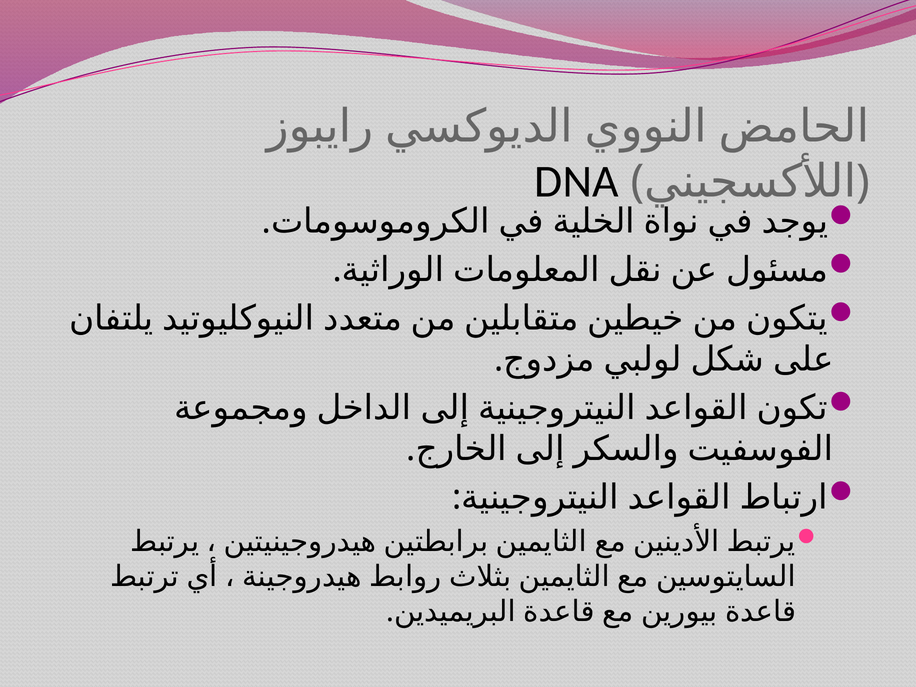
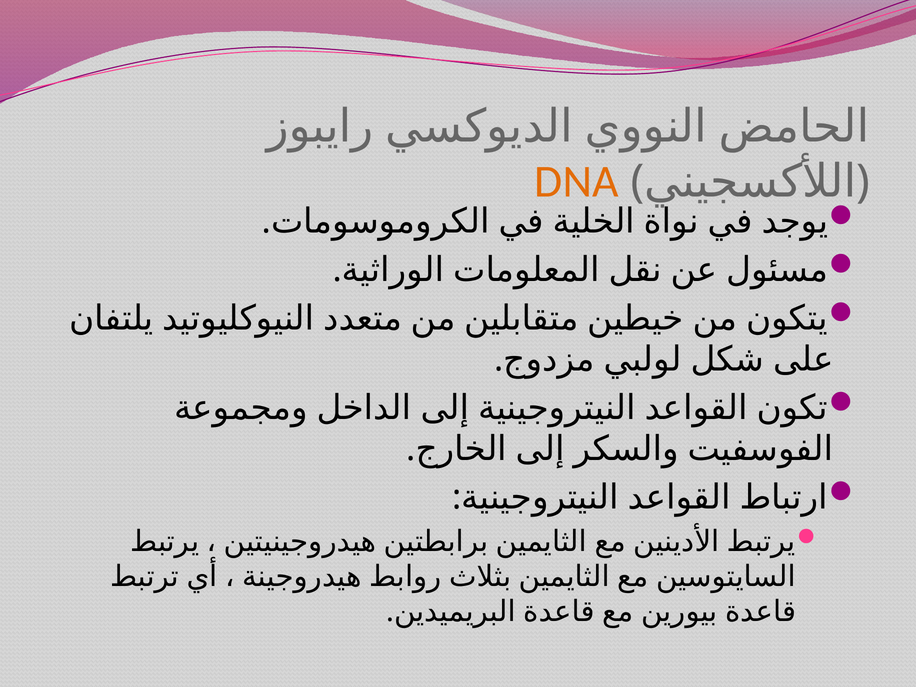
DNA colour: black -> orange (577, 182)
